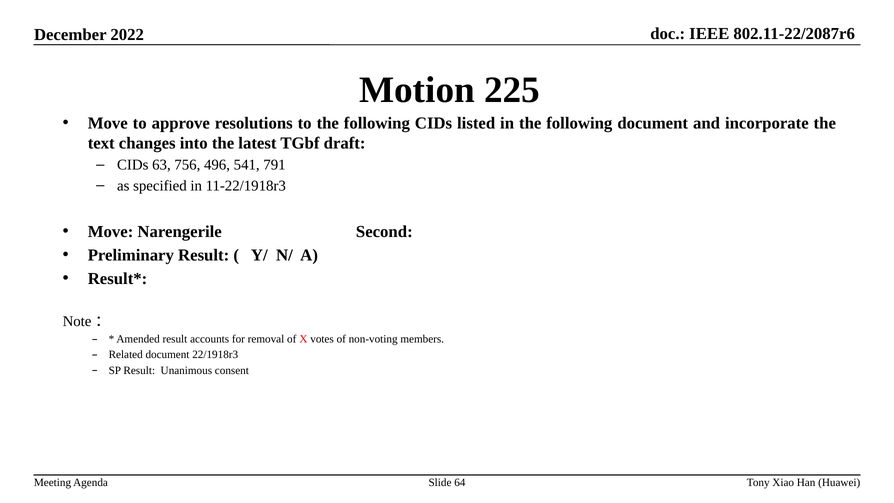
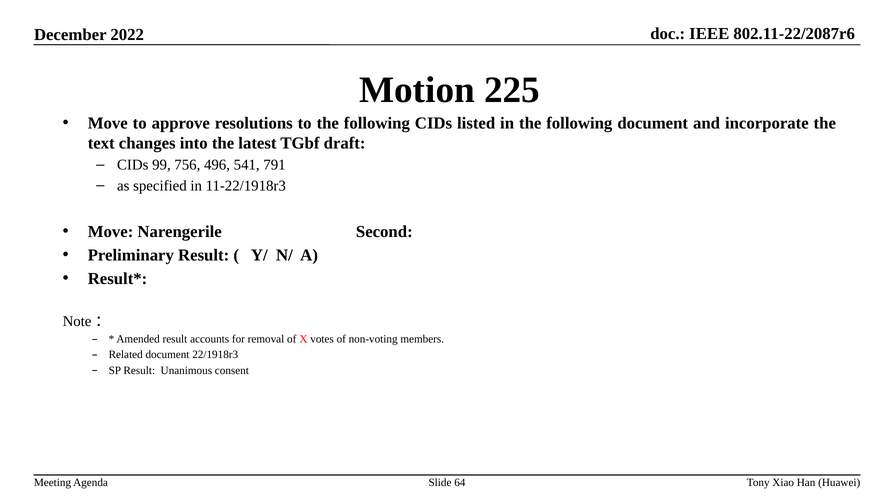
63: 63 -> 99 (161, 165)
